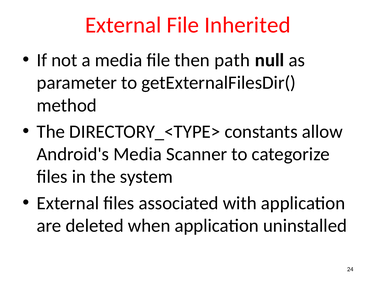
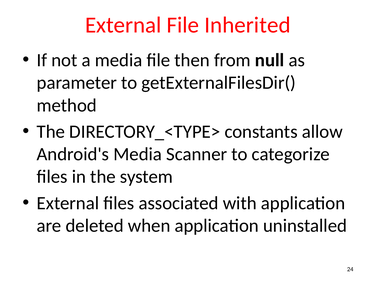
path: path -> from (232, 60)
